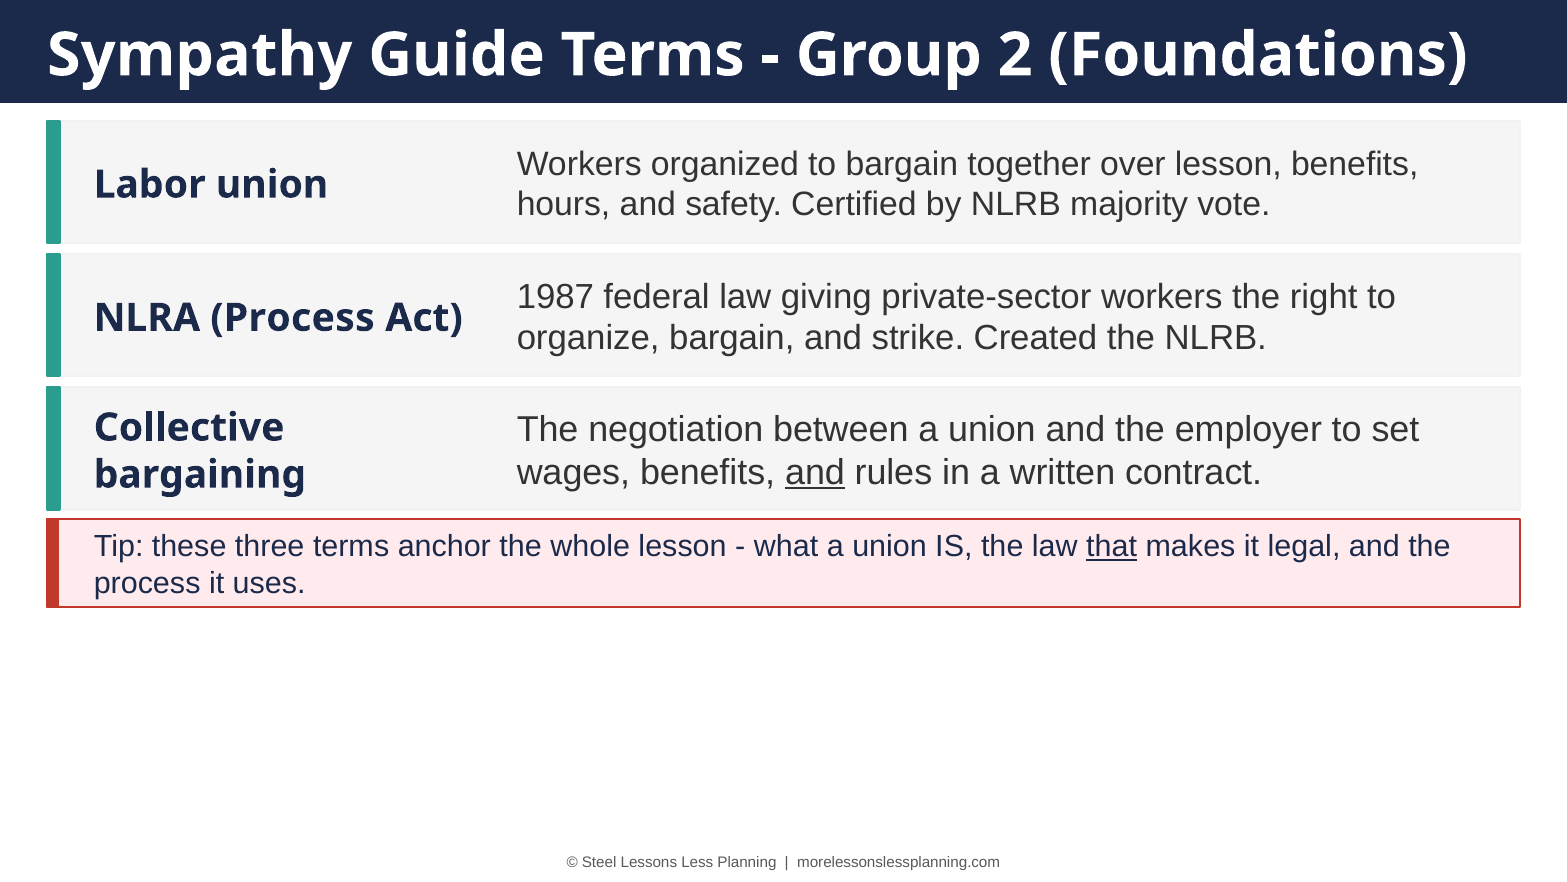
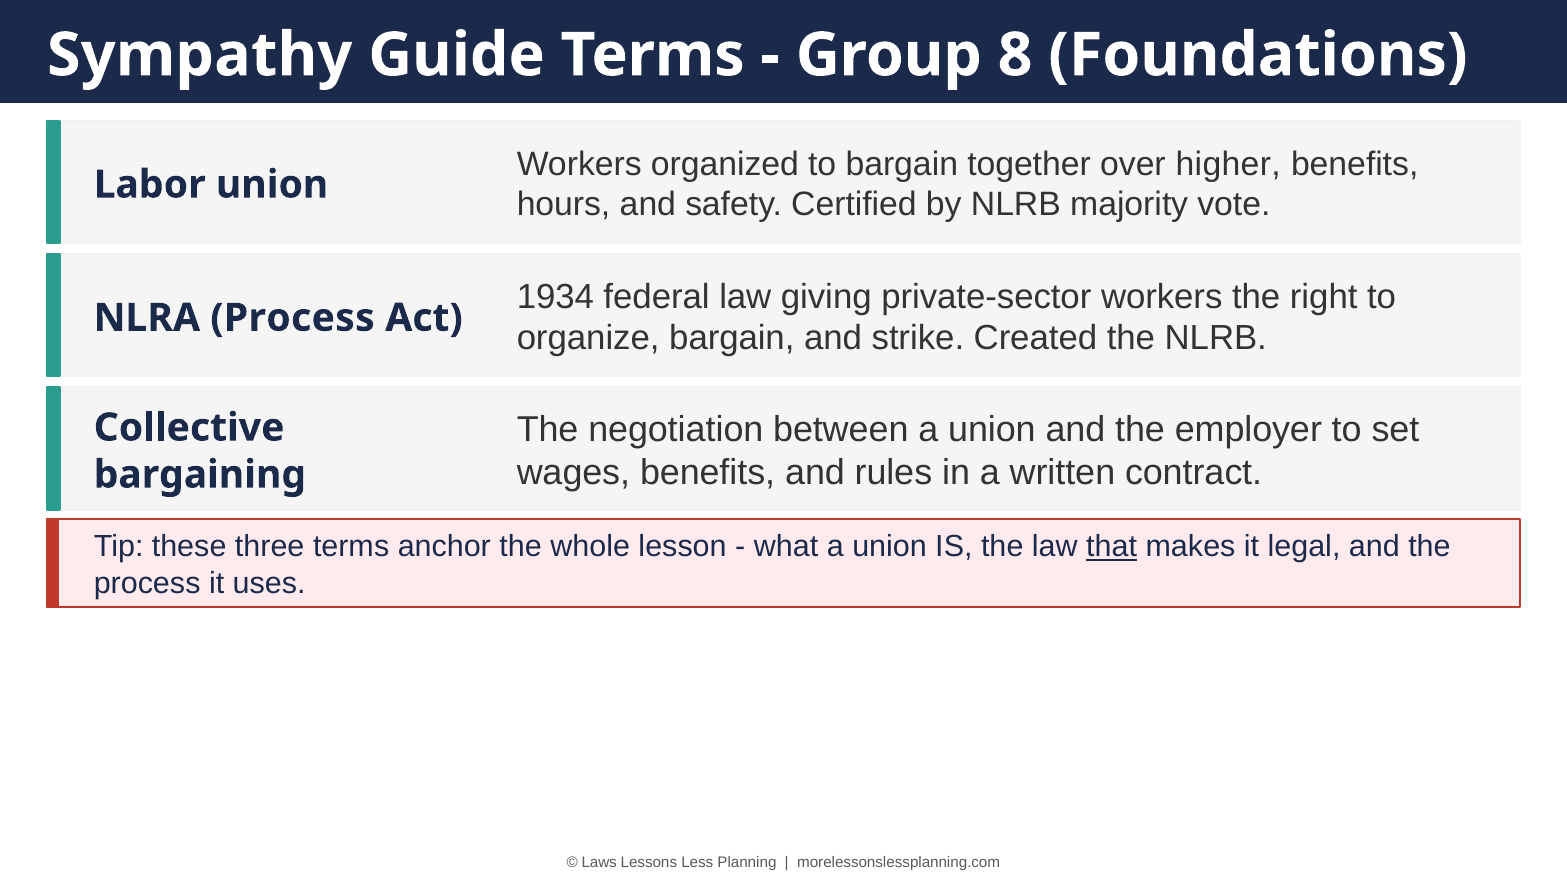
2: 2 -> 8 (1015, 55)
over lesson: lesson -> higher (1228, 164)
1987: 1987 -> 1934 (555, 296)
and underline: present -> none (815, 472)
Steel: Steel -> Laws (599, 862)
